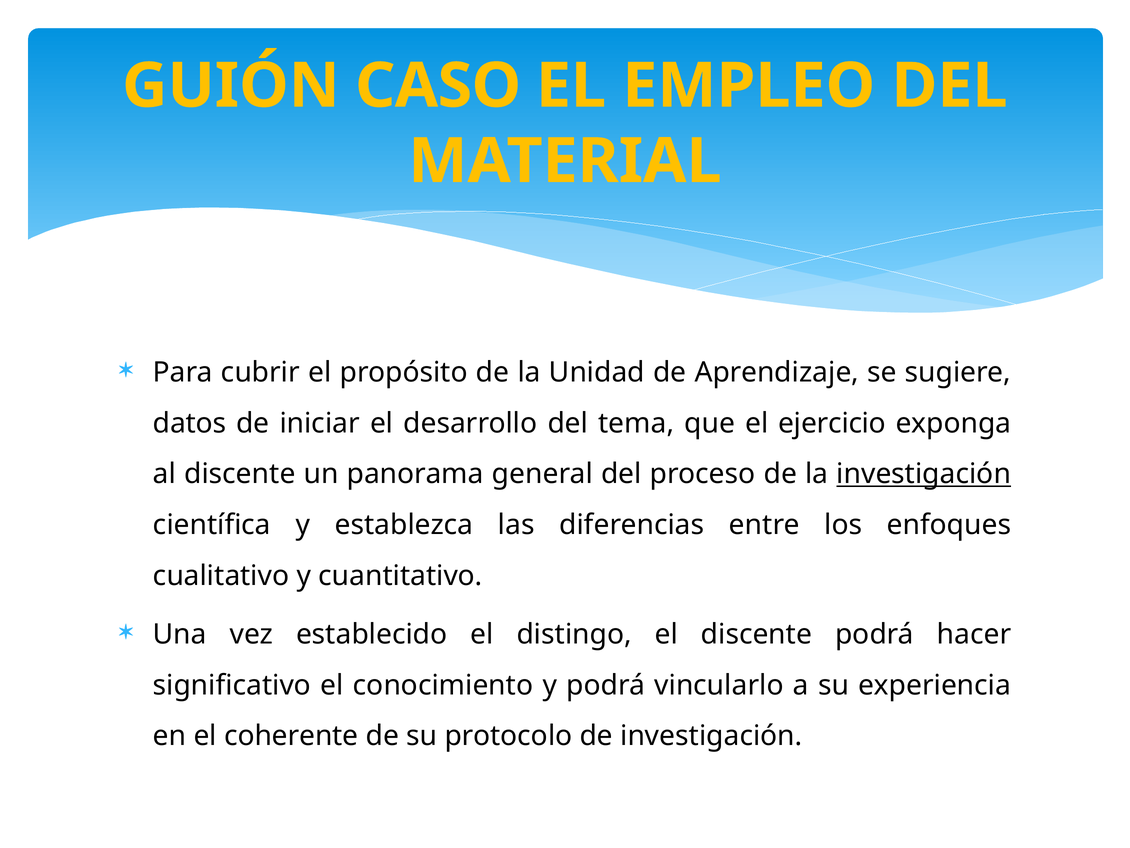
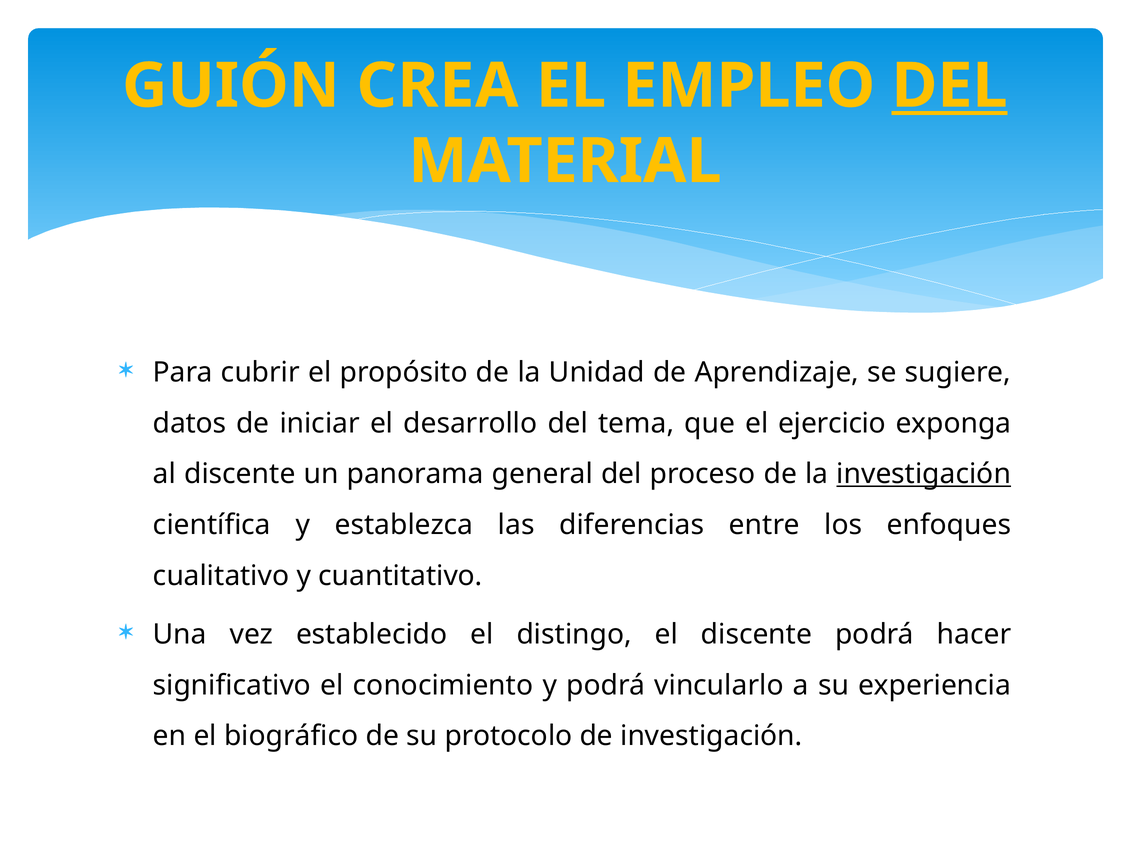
CASO: CASO -> CREA (438, 86)
DEL underline: none -> present (949, 86)
coherente: coherente -> biográfico (291, 736)
